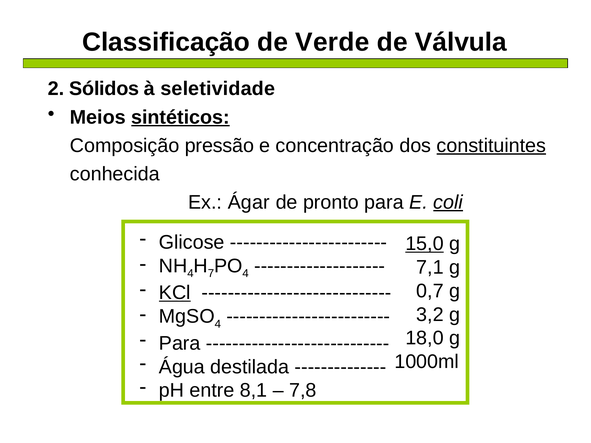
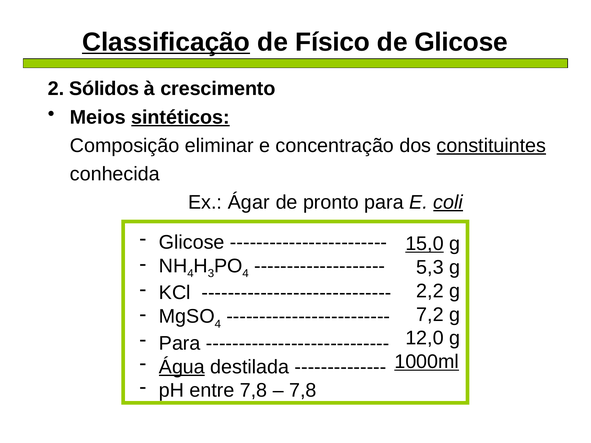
Classificação underline: none -> present (166, 42)
Verde: Verde -> Físico (333, 42)
de Válvula: Válvula -> Glicose (461, 42)
seletividade: seletividade -> crescimento (218, 89)
pressão: pressão -> eliminar (219, 146)
7: 7 -> 3 (211, 274)
7,1: 7,1 -> 5,3 (430, 267)
0,7: 0,7 -> 2,2 (430, 291)
KCl underline: present -> none (175, 293)
3,2: 3,2 -> 7,2 (430, 315)
18,0: 18,0 -> 12,0 (425, 338)
1000ml underline: none -> present (427, 362)
Água underline: none -> present (182, 367)
entre 8,1: 8,1 -> 7,8 (254, 391)
